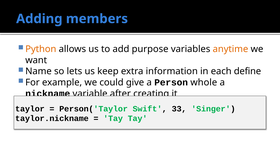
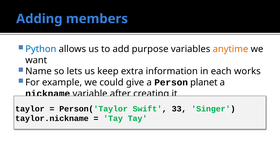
Python colour: orange -> blue (41, 49)
define: define -> works (247, 72)
whole: whole -> planet (204, 83)
